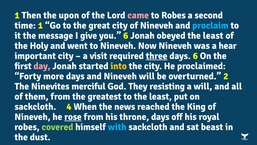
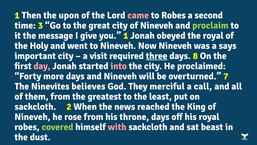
time 1: 1 -> 3 (40, 25)
proclaim colour: light blue -> light green (210, 25)
you 6: 6 -> 1 (126, 35)
obeyed the least: least -> royal (213, 35)
hear: hear -> says (228, 46)
days 6: 6 -> 8 (195, 56)
into colour: yellow -> pink (119, 66)
2: 2 -> 7 (226, 76)
merciful: merciful -> believes (88, 86)
resisting: resisting -> merciful (167, 86)
a will: will -> call (203, 86)
4: 4 -> 2 (69, 106)
rose underline: present -> none (73, 116)
with colour: light blue -> pink (117, 127)
